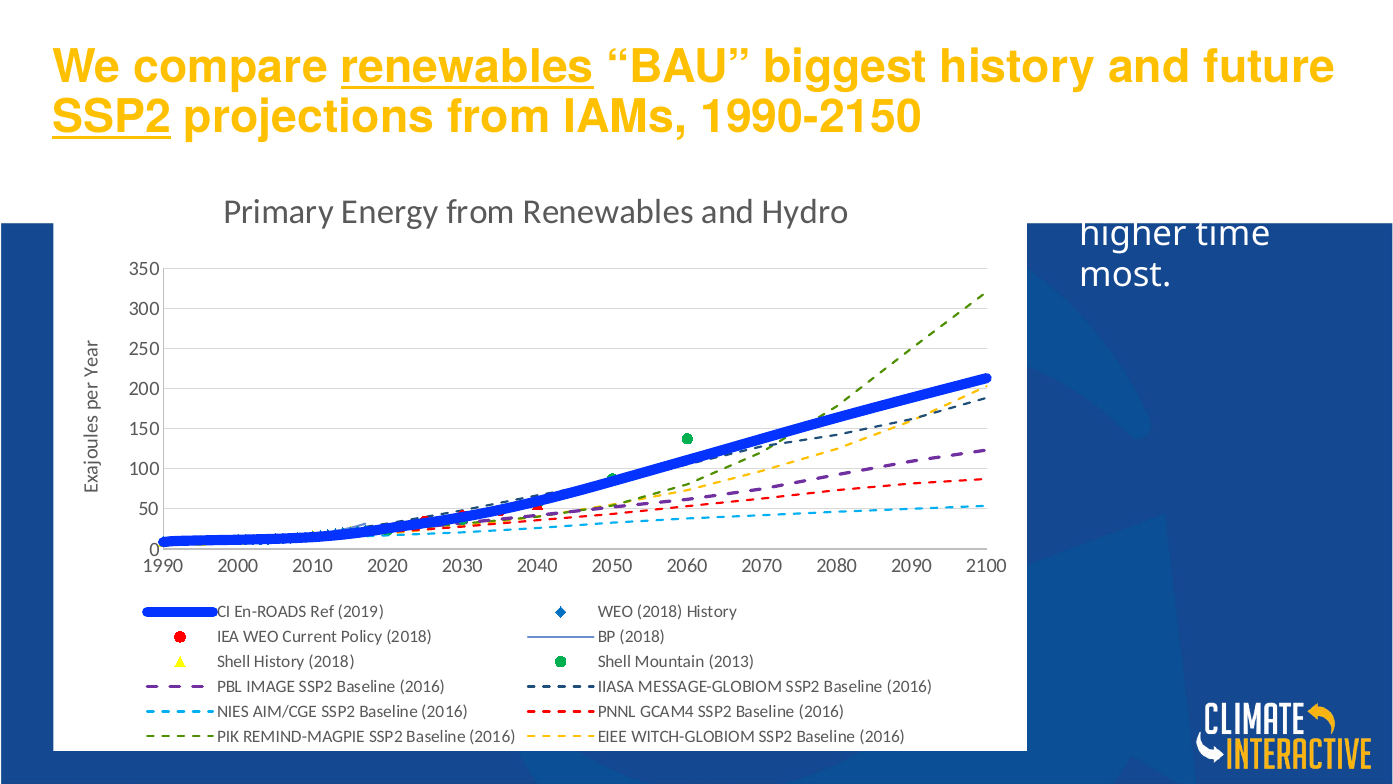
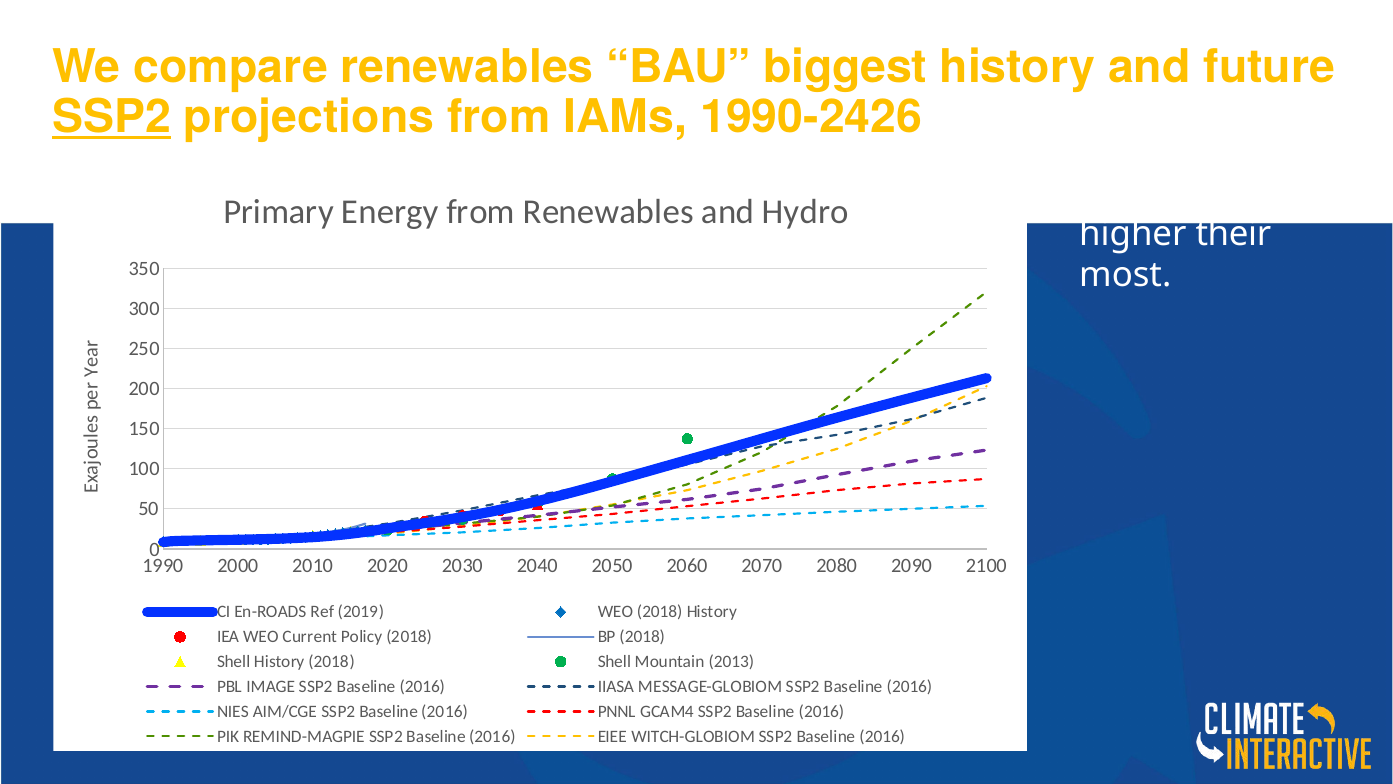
renewables underline: present -> none (467, 67)
1990-2150: 1990-2150 -> 1990-2426 (811, 118)
time: time -> their (1233, 233)
